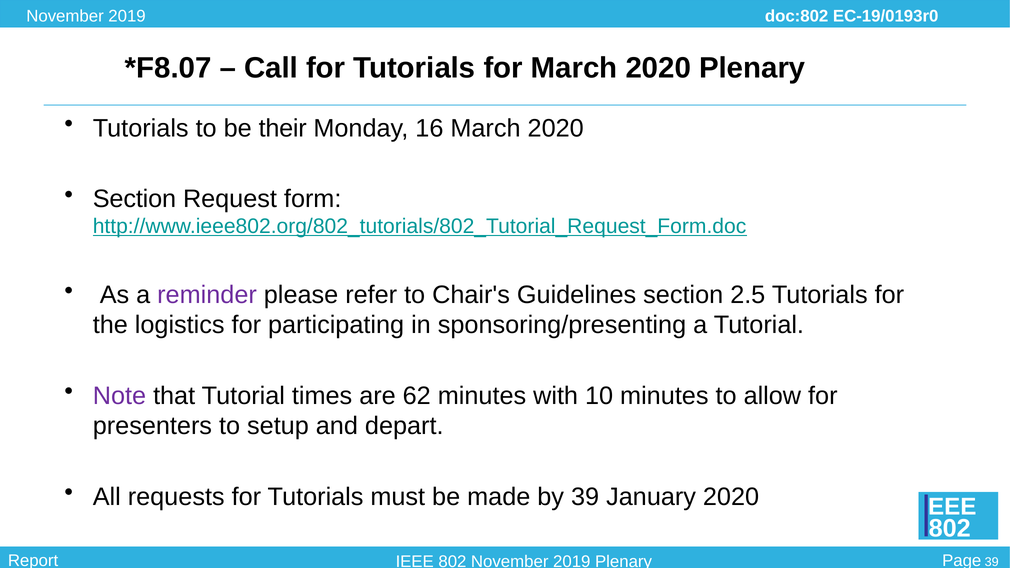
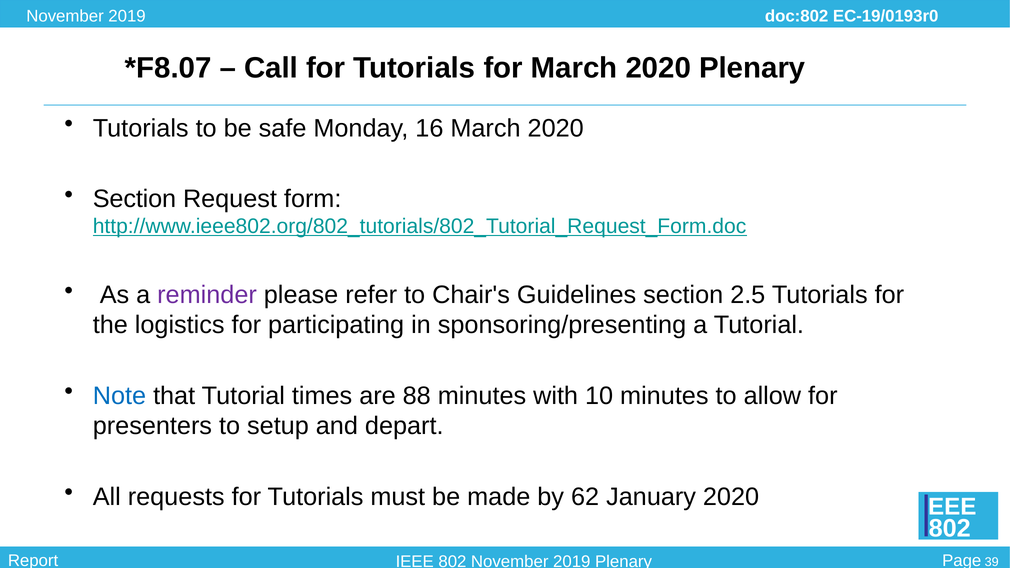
their: their -> safe (283, 128)
Note colour: purple -> blue (119, 396)
62: 62 -> 88 (417, 396)
by 39: 39 -> 62 (585, 497)
